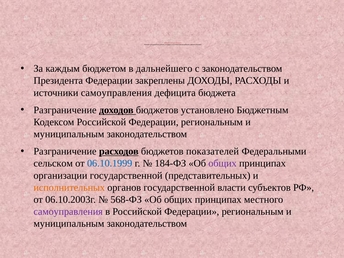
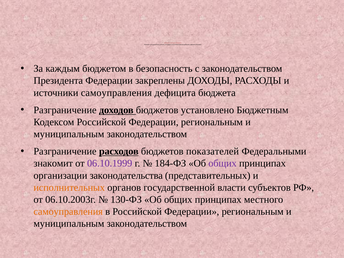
дальнейшего: дальнейшего -> безопасность (164, 69)
сельском: сельском -> знакомит (53, 163)
06.10.1999 colour: blue -> purple (110, 163)
организации государственной: государственной -> законодательства (126, 175)
568-ФЗ: 568-ФЗ -> 130-ФЗ (126, 200)
самоуправления colour: purple -> orange (68, 212)
